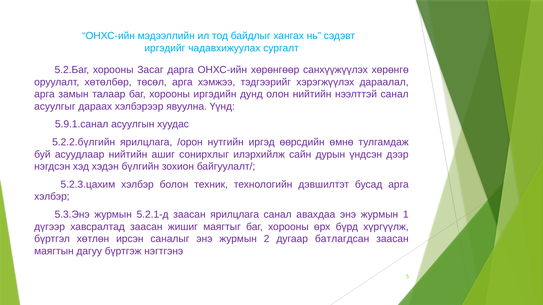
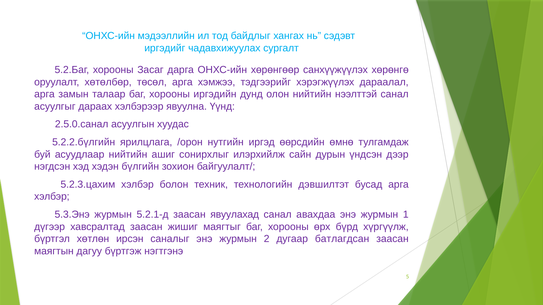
5.9.1.санал: 5.9.1.санал -> 2.5.0.санал (82, 124)
заасан ярилцлага: ярилцлага -> явуулахад (235, 215)
